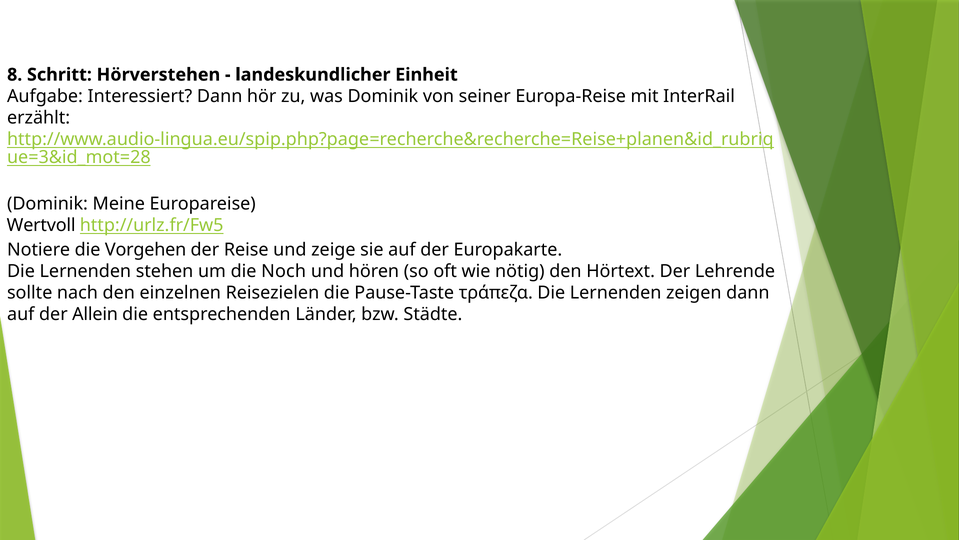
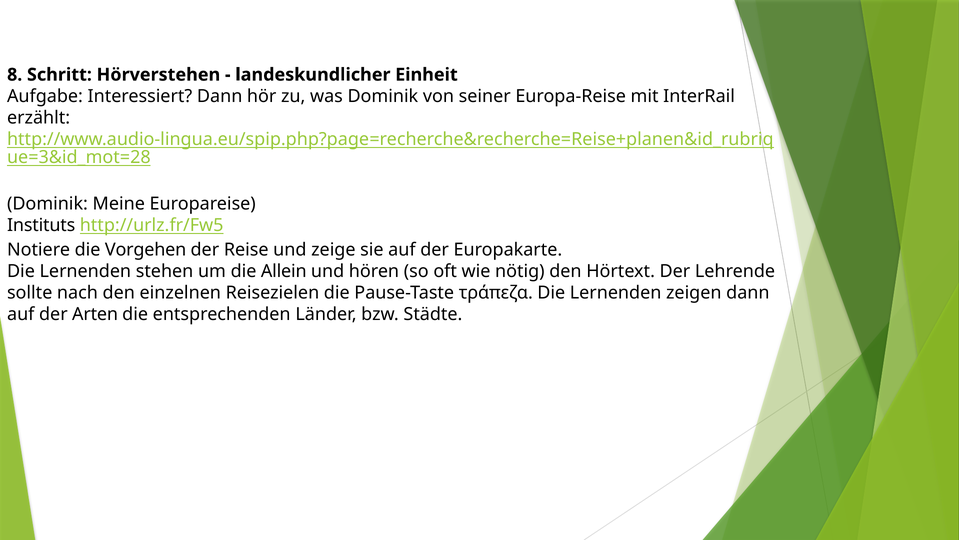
Wertvoll: Wertvoll -> Instituts (41, 225)
Noch: Noch -> Allein (284, 271)
Allein: Allein -> Arten (95, 314)
